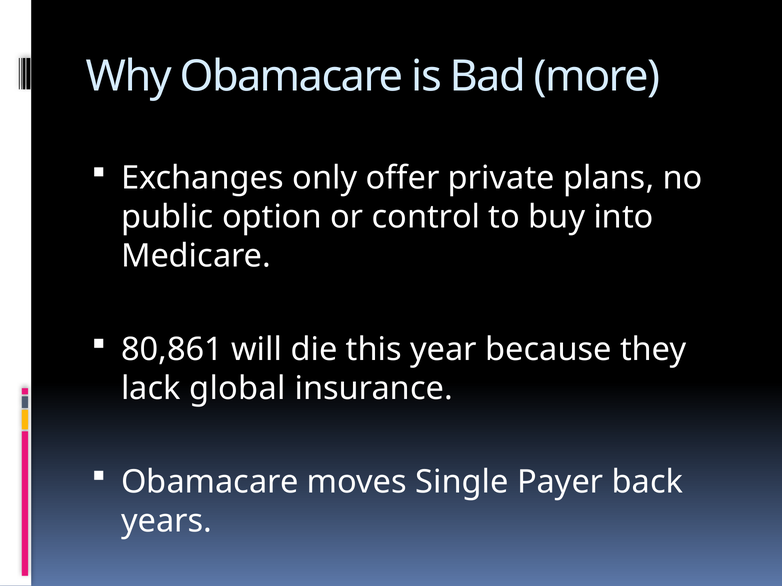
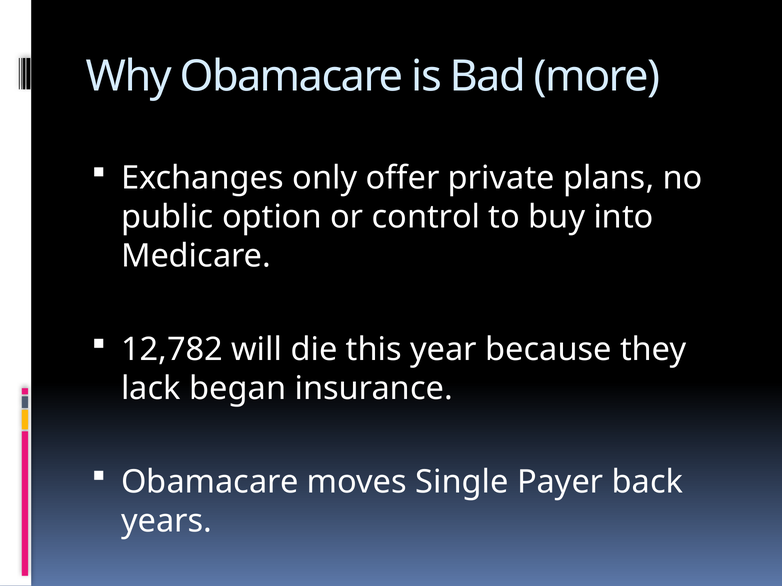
80,861: 80,861 -> 12,782 (172, 350)
global: global -> began (238, 389)
